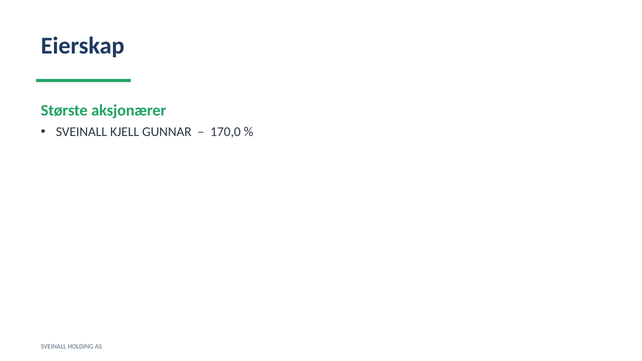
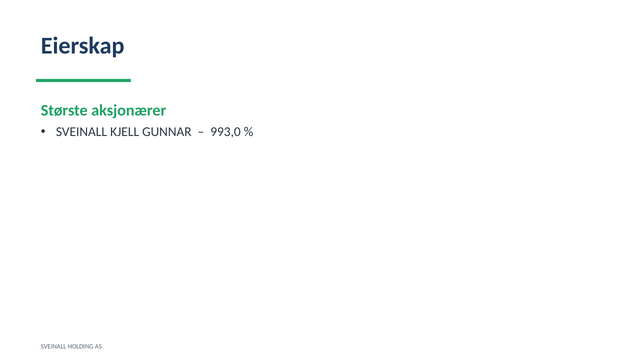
170,0: 170,0 -> 993,0 (226, 132)
